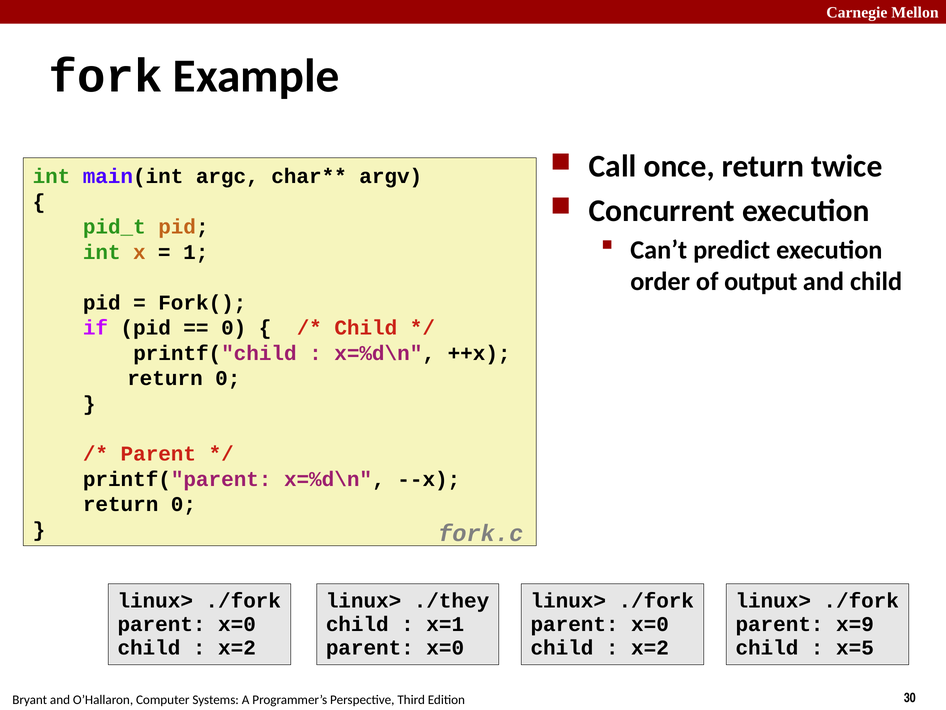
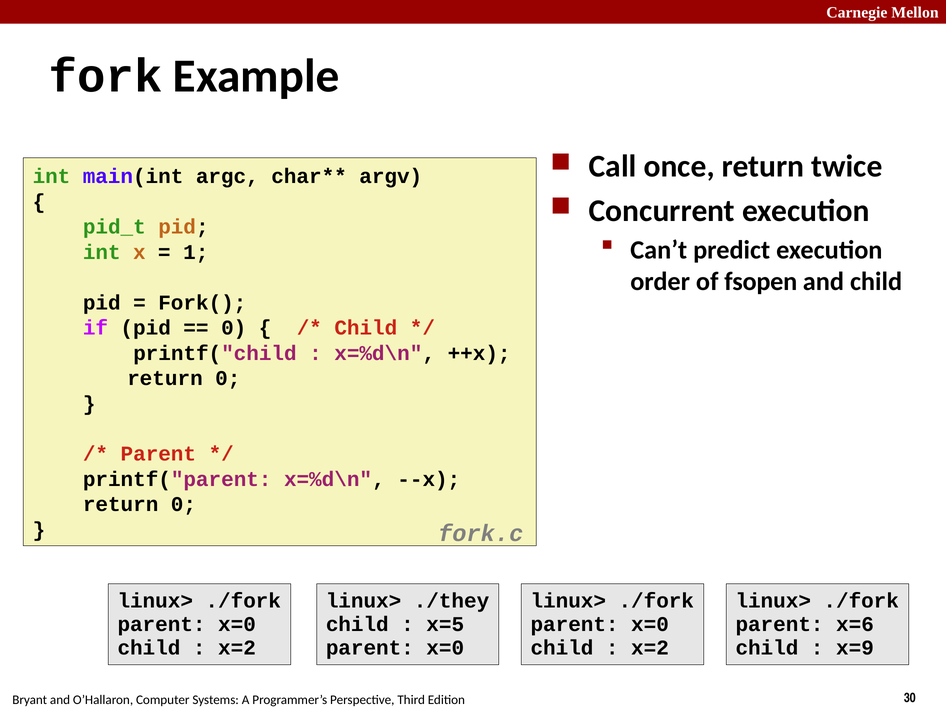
output: output -> fsopen (761, 282)
x=1: x=1 -> x=5 (445, 624)
x=9: x=9 -> x=6 (855, 624)
x=5: x=5 -> x=9 (855, 648)
